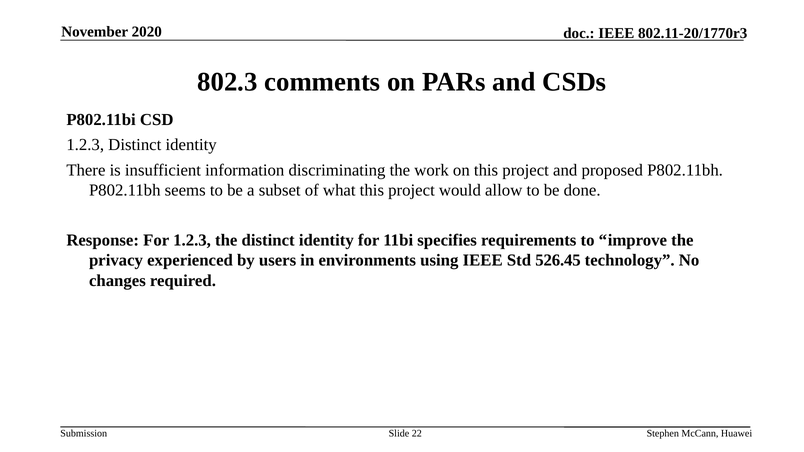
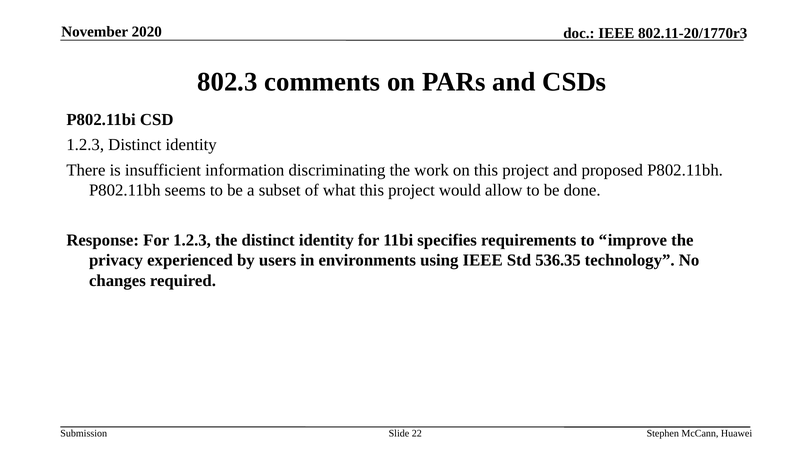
526.45: 526.45 -> 536.35 (558, 261)
